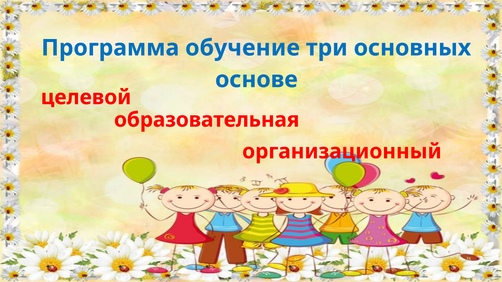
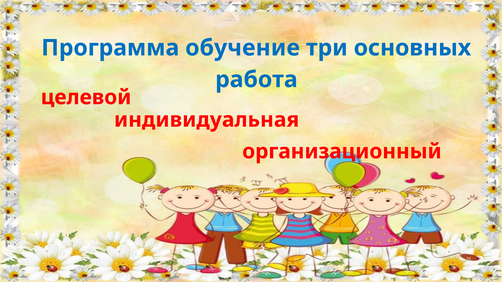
основе: основе -> работа (256, 80)
образовательная: образовательная -> индивидуальная (207, 120)
